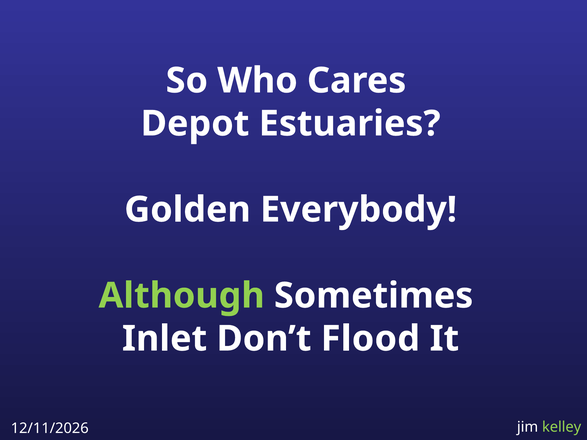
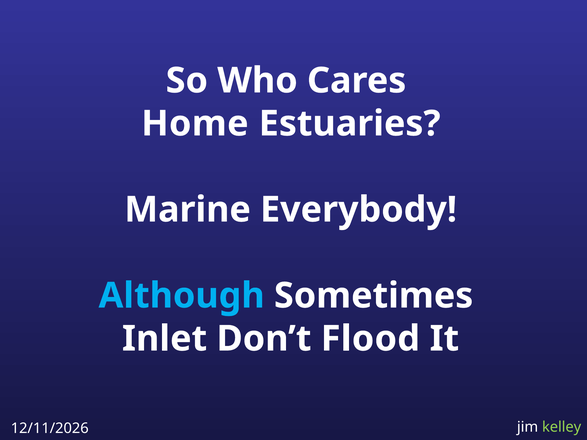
Depot: Depot -> Home (195, 124)
Golden: Golden -> Marine (188, 210)
Although colour: light green -> light blue (182, 296)
